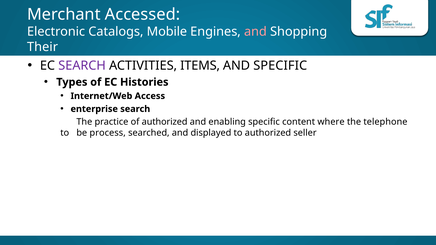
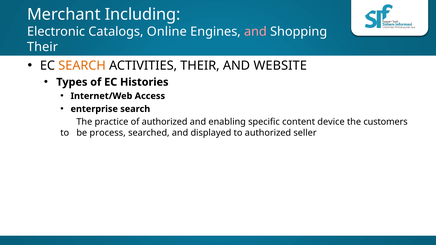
Accessed: Accessed -> Including (143, 15)
Mobile: Mobile -> Online (167, 32)
SEARCH colour: purple -> orange (82, 66)
ACTIVITIES ITEMS: ITEMS -> THEIR (200, 66)
AND SPECIFIC: SPECIFIC -> WEBSITE (280, 66)
where: where -> device (331, 122)
telephone: telephone -> customers (386, 122)
